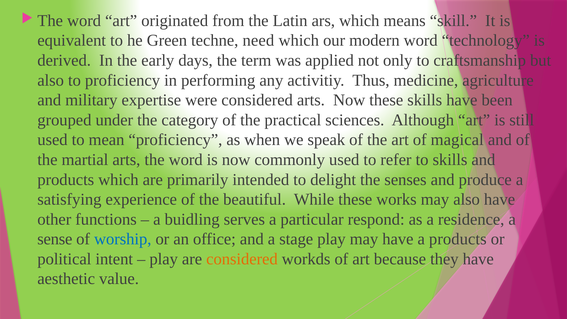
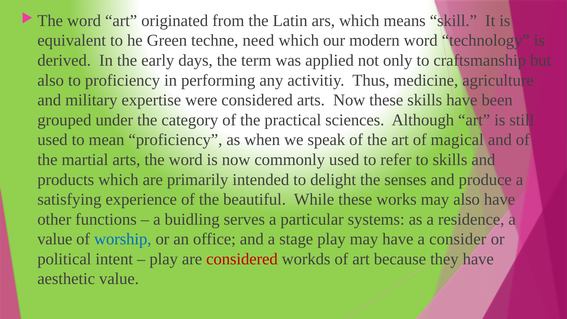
respond: respond -> systems (376, 219)
sense: sense -> value (55, 239)
a products: products -> consider (458, 239)
considered colour: orange -> red (242, 259)
